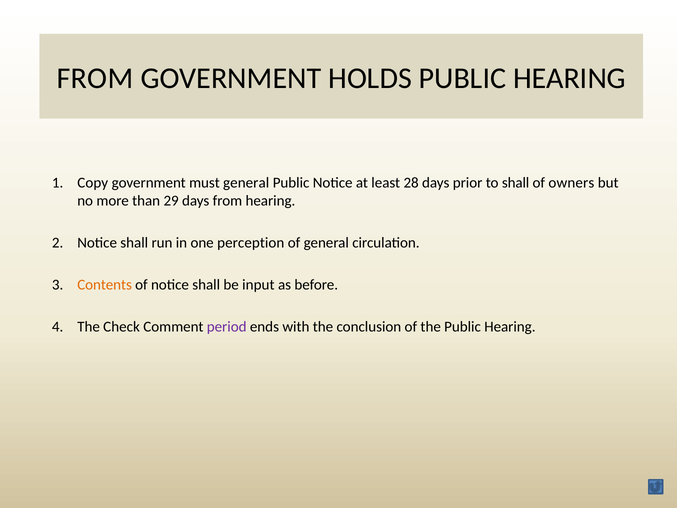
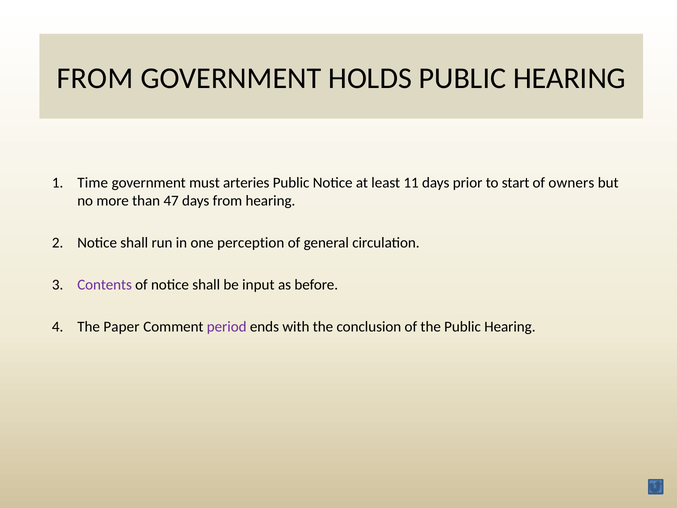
Copy: Copy -> Time (93, 183)
must general: general -> arteries (246, 183)
28: 28 -> 11 (411, 183)
to shall: shall -> start (516, 183)
29: 29 -> 47 (171, 201)
Contents colour: orange -> purple (105, 285)
Check: Check -> Paper (122, 327)
